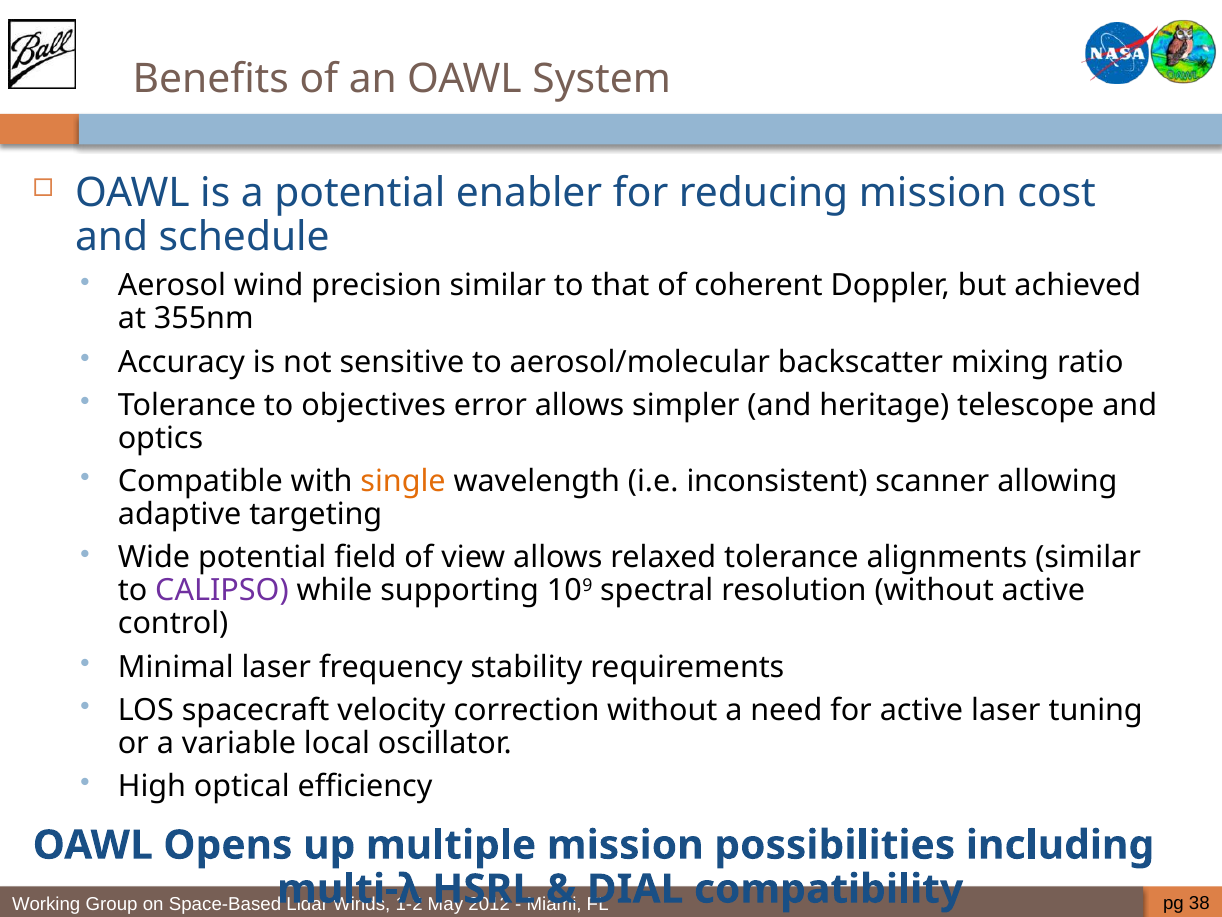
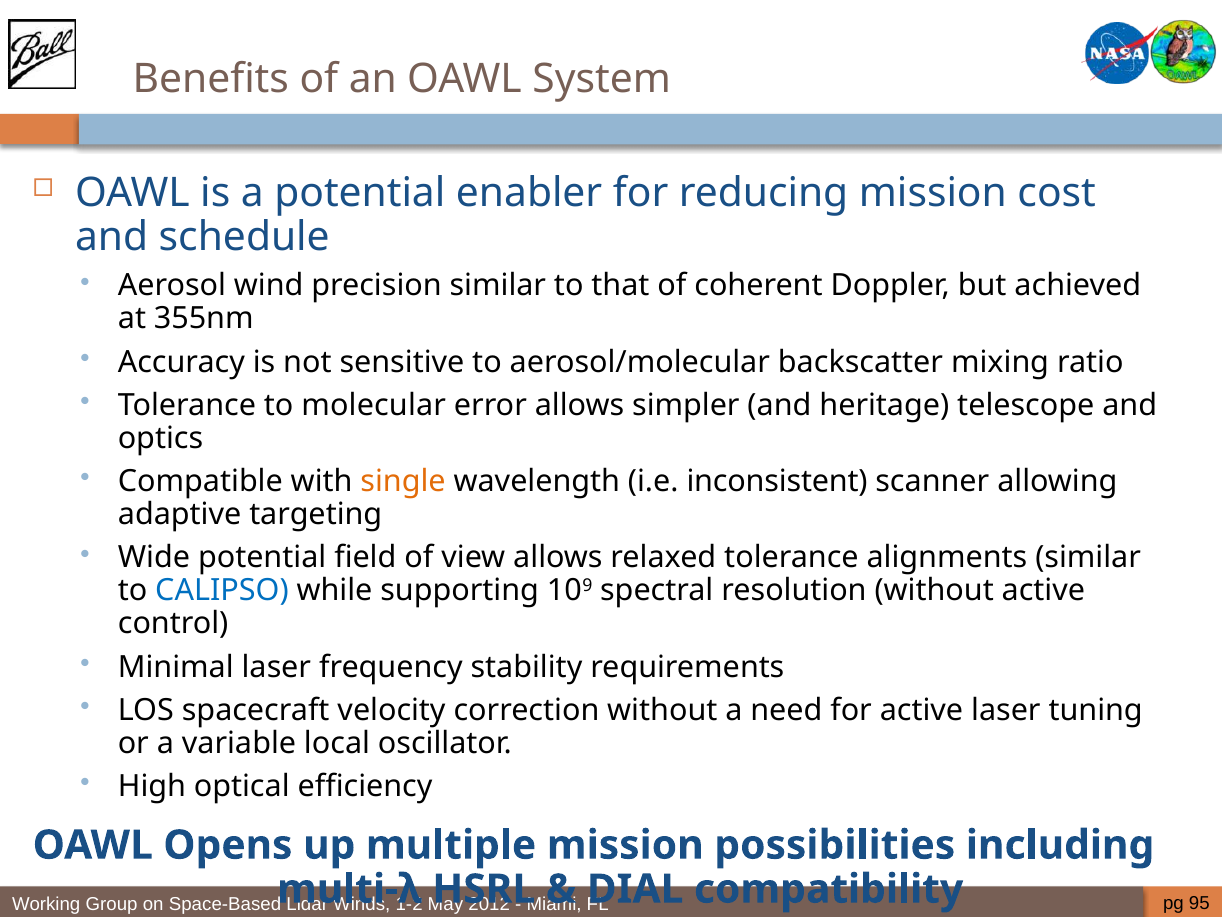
objectives: objectives -> molecular (374, 405)
CALIPSO colour: purple -> blue (222, 590)
38: 38 -> 95 (1199, 903)
